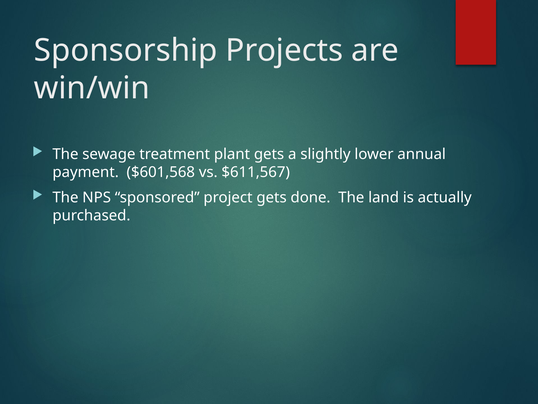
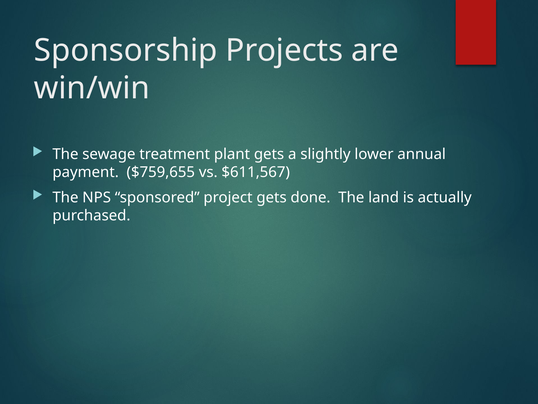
$601,568: $601,568 -> $759,655 (161, 172)
